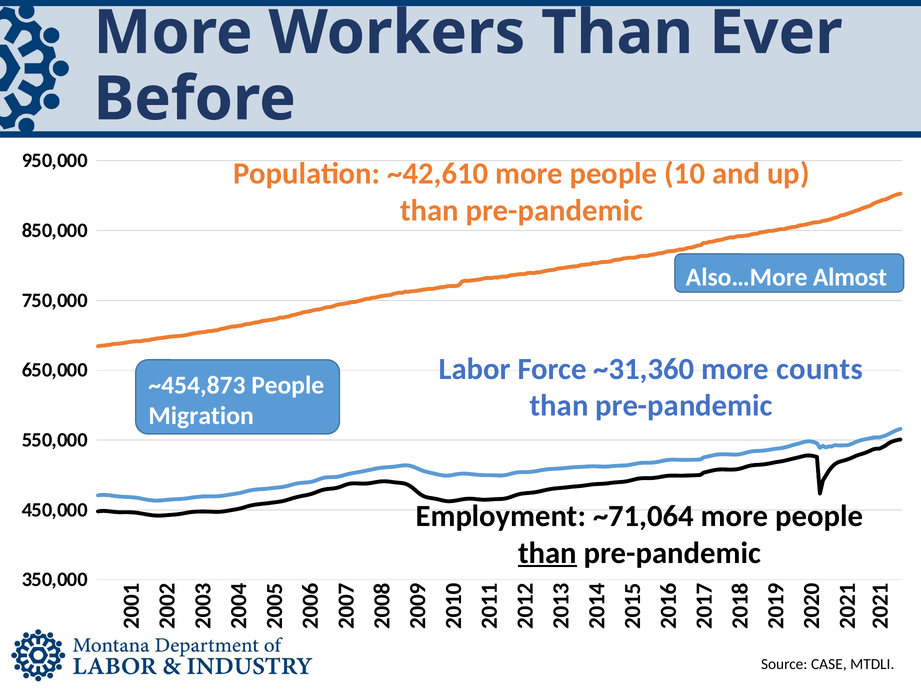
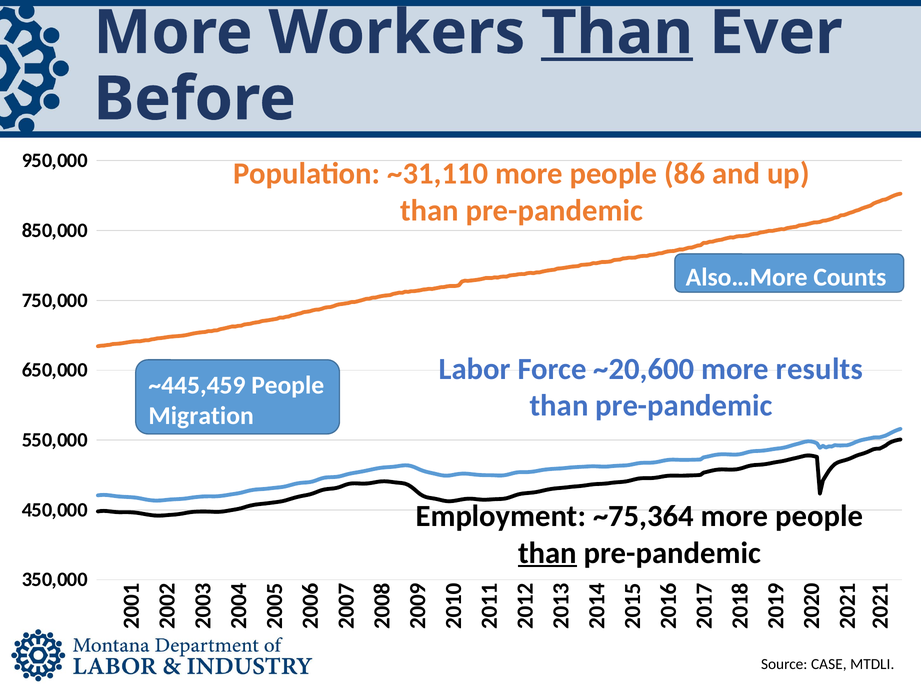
Than underline: none -> present (617, 33)
~42,610: ~42,610 -> ~31,110 (438, 174)
10: 10 -> 86 (685, 174)
Almost: Almost -> Counts (850, 277)
~31,360: ~31,360 -> ~20,600 (644, 369)
counts: counts -> results (819, 369)
~454,873: ~454,873 -> ~445,459 (197, 385)
~71,064: ~71,064 -> ~75,364 (643, 516)
